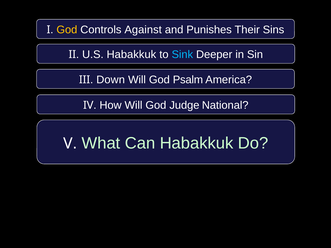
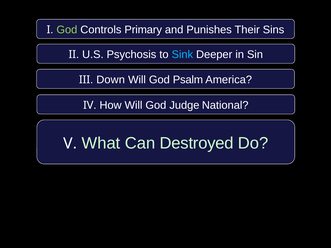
God colour: yellow -> light green (67, 30)
Against: Against -> Primary (143, 30)
U.S Habakkuk: Habakkuk -> Psychosis (131, 55)
Can Habakkuk: Habakkuk -> Destroyed (197, 143)
